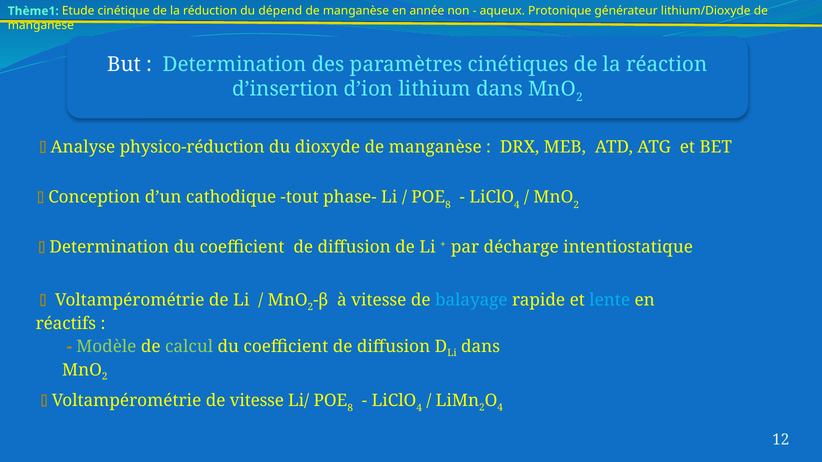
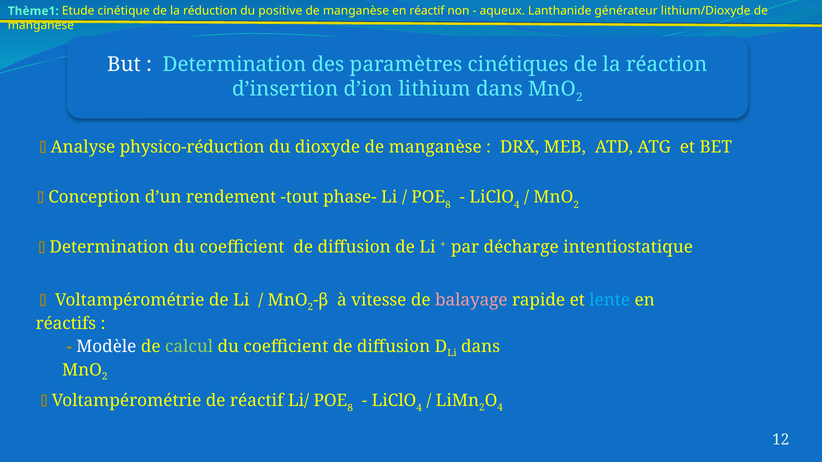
dépend: dépend -> positive (280, 11)
en année: année -> réactif (427, 11)
Protonique: Protonique -> Lanthanide (560, 11)
cathodique: cathodique -> rendement (231, 197)
balayage colour: light blue -> pink (471, 300)
Modèle colour: light green -> white (106, 347)
de vitesse: vitesse -> réactif (257, 401)
